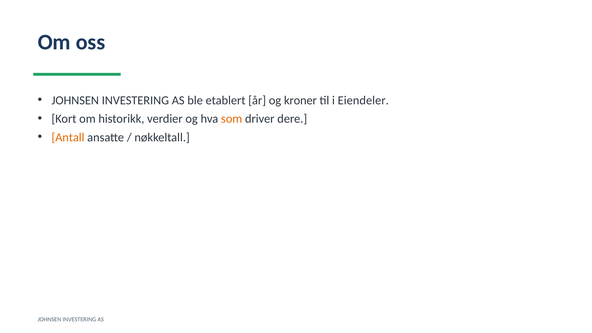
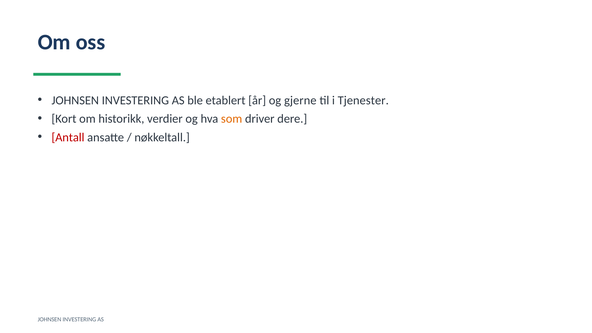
kroner: kroner -> gjerne (300, 100)
Eiendeler: Eiendeler -> Tjenester (363, 100)
Antall colour: orange -> red (68, 137)
